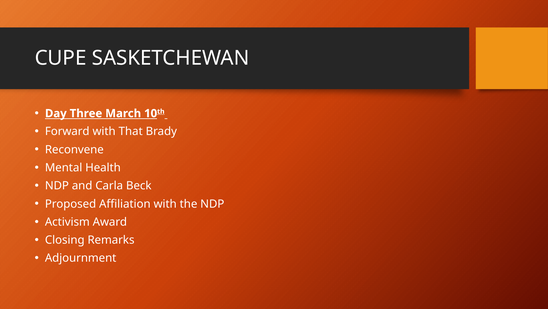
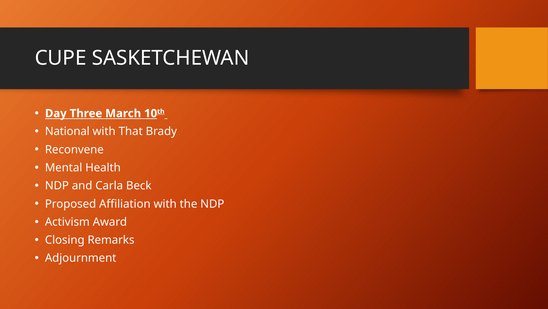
Forward: Forward -> National (67, 131)
